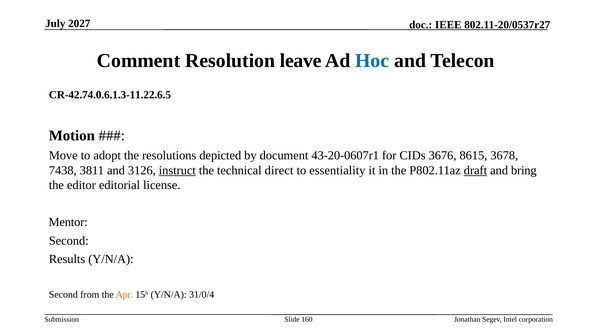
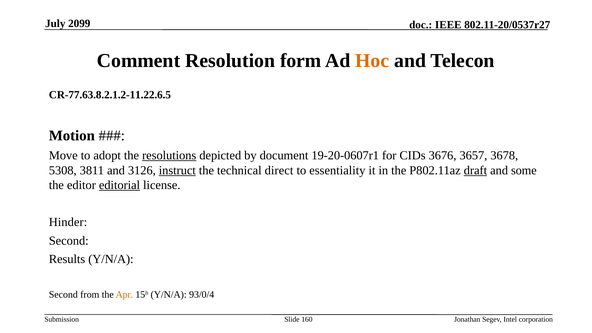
2027: 2027 -> 2099 (79, 24)
leave: leave -> form (301, 61)
Hoc colour: blue -> orange (372, 61)
CR-42.74.0.6.1.3-11.22.6.5: CR-42.74.0.6.1.3-11.22.6.5 -> CR-77.63.8.2.1.2-11.22.6.5 (110, 95)
resolutions underline: none -> present (169, 155)
43-20-0607r1: 43-20-0607r1 -> 19-20-0607r1 (345, 155)
8615: 8615 -> 3657 (473, 155)
7438: 7438 -> 5308 (63, 170)
bring: bring -> some (524, 170)
editorial underline: none -> present (119, 185)
Mentor: Mentor -> Hinder (68, 222)
31/0/4: 31/0/4 -> 93/0/4 (202, 295)
